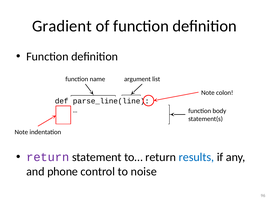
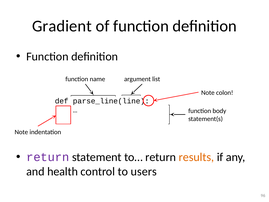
results colour: blue -> orange (196, 157)
phone: phone -> health (63, 171)
noise: noise -> users (144, 171)
